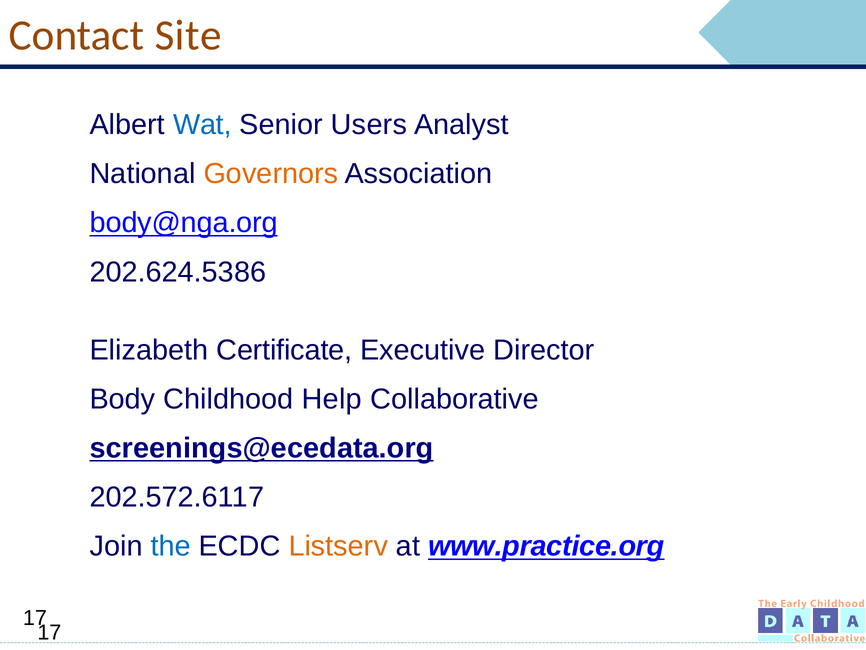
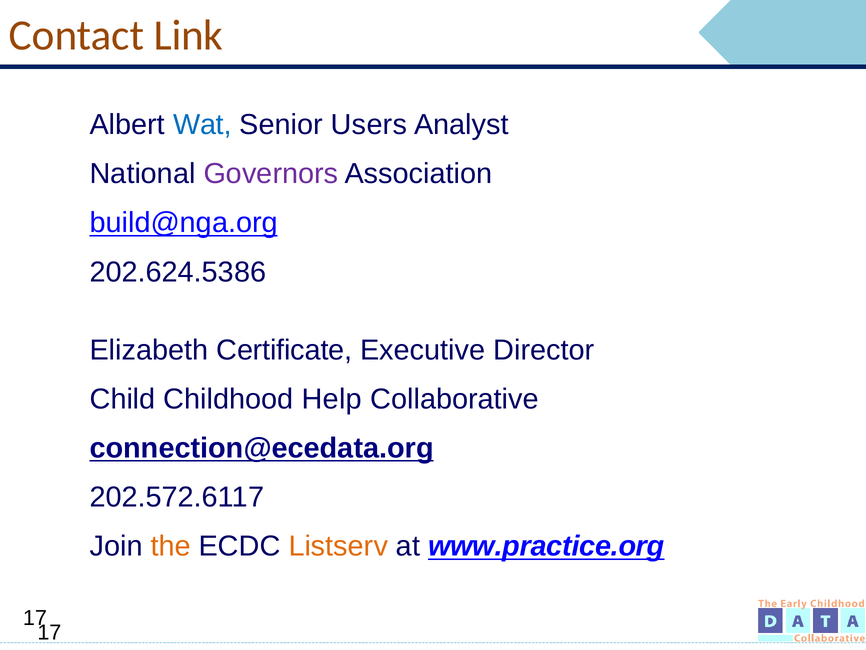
Site: Site -> Link (189, 35)
Governors colour: orange -> purple (271, 174)
body@nga.org: body@nga.org -> build@nga.org (184, 223)
Body: Body -> Child (123, 399)
screenings@ecedata.org: screenings@ecedata.org -> connection@ecedata.org (262, 448)
the colour: blue -> orange (171, 546)
